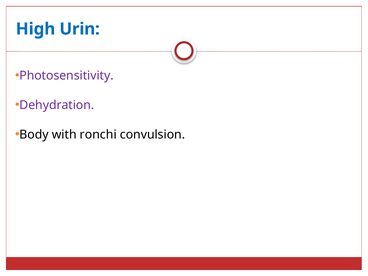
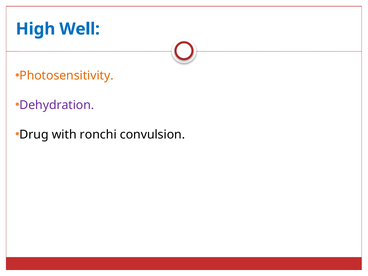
Urin: Urin -> Well (80, 29)
Photosensitivity colour: purple -> orange (66, 76)
Body: Body -> Drug (34, 135)
